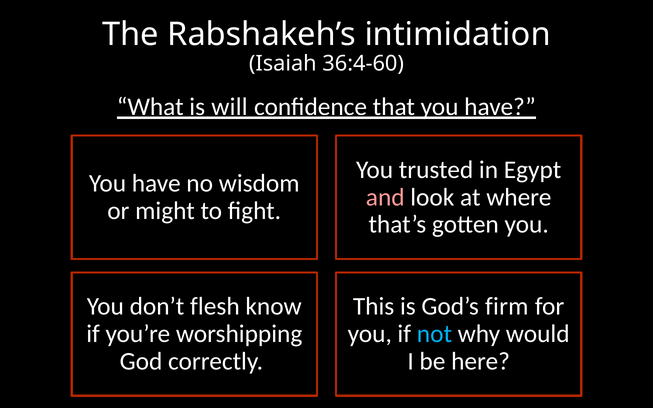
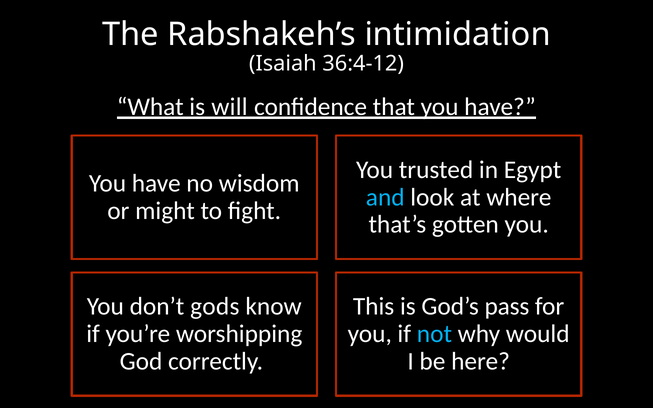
36:4-60: 36:4-60 -> 36:4-12 (363, 64)
and colour: pink -> light blue (385, 197)
flesh: flesh -> gods (215, 307)
firm: firm -> pass (507, 307)
